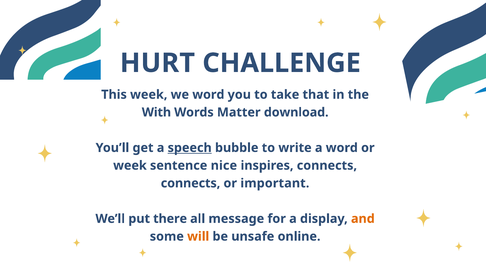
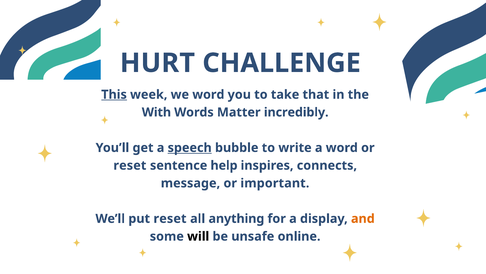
This underline: none -> present (114, 94)
download: download -> incredibly (296, 112)
week: week -> reset (130, 165)
nice: nice -> help (224, 165)
connects: connects -> message (190, 183)
put there: there -> reset (170, 218)
message: message -> anything (236, 218)
will colour: orange -> black (198, 236)
